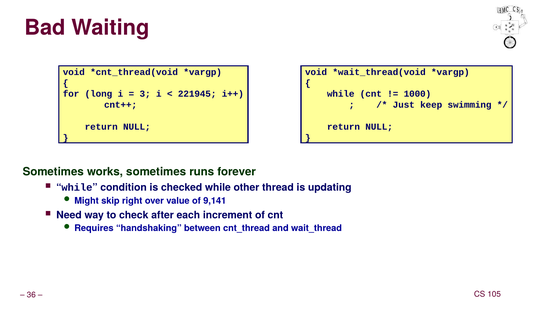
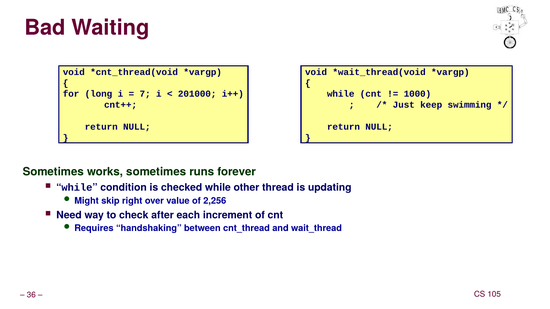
3: 3 -> 7 (145, 94)
221945: 221945 -> 201000 (197, 94)
9,141: 9,141 -> 2,256 (215, 201)
